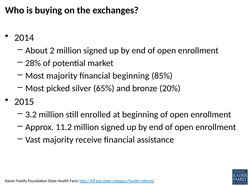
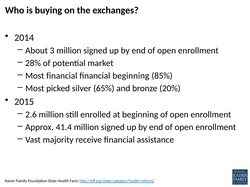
2: 2 -> 3 (52, 51)
Most majority: majority -> financial (62, 76)
3.2: 3.2 -> 2.6 (31, 115)
11.2: 11.2 -> 41.4 (64, 128)
